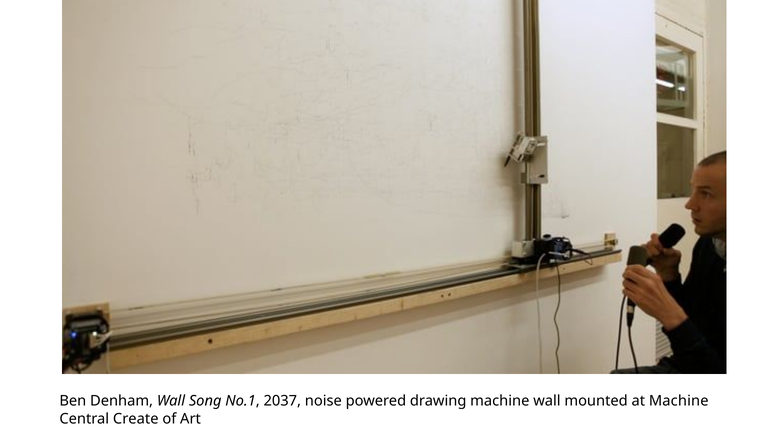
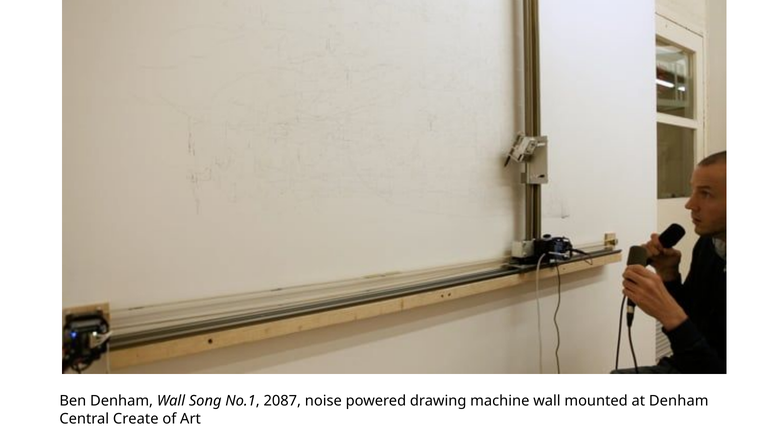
2037: 2037 -> 2087 (282, 401)
at Machine: Machine -> Denham (679, 401)
